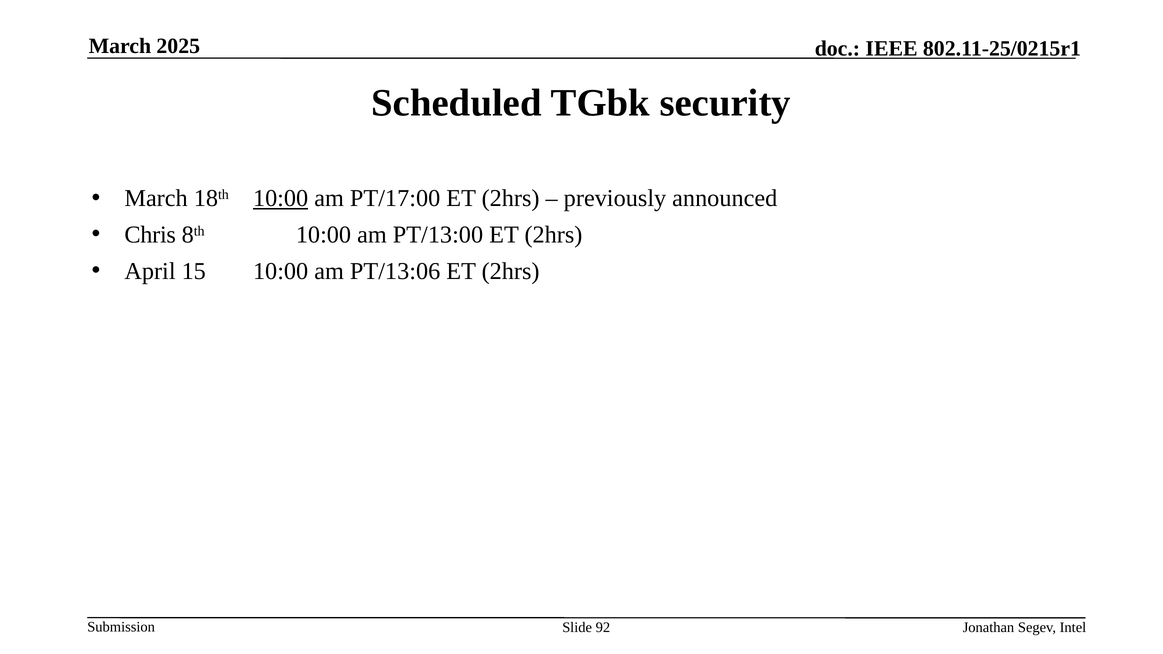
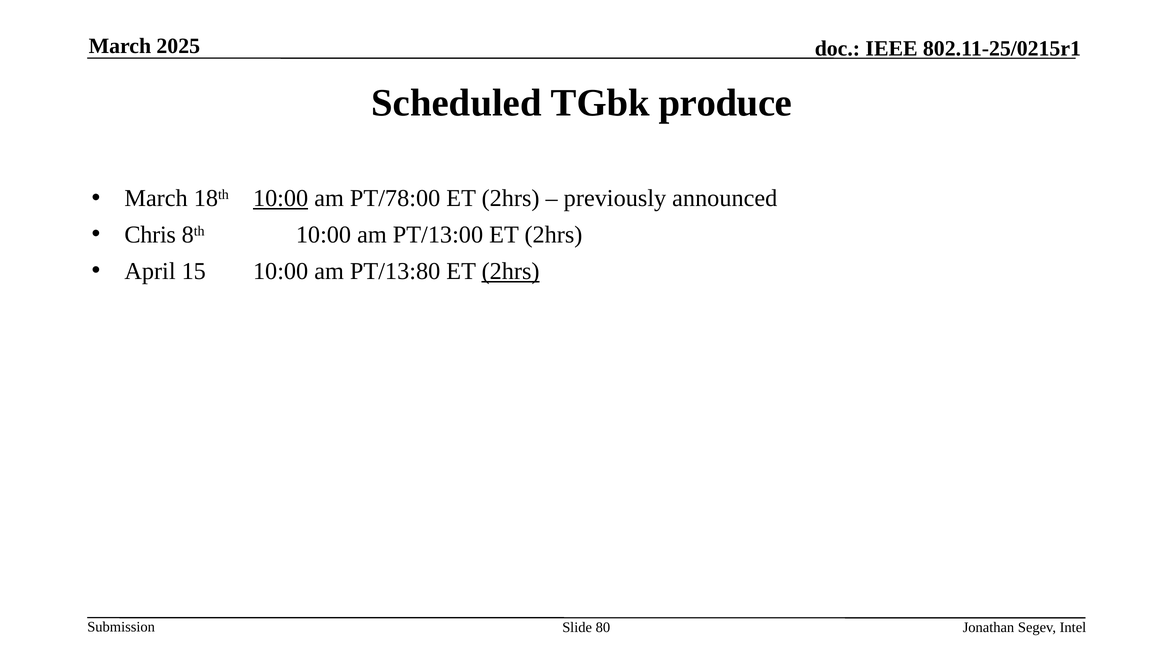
security: security -> produce (725, 103)
PT/17:00: PT/17:00 -> PT/78:00 (395, 199)
PT/13:06: PT/13:06 -> PT/13:80 (395, 271)
2hrs underline: none -> present (511, 271)
92: 92 -> 80 (603, 627)
